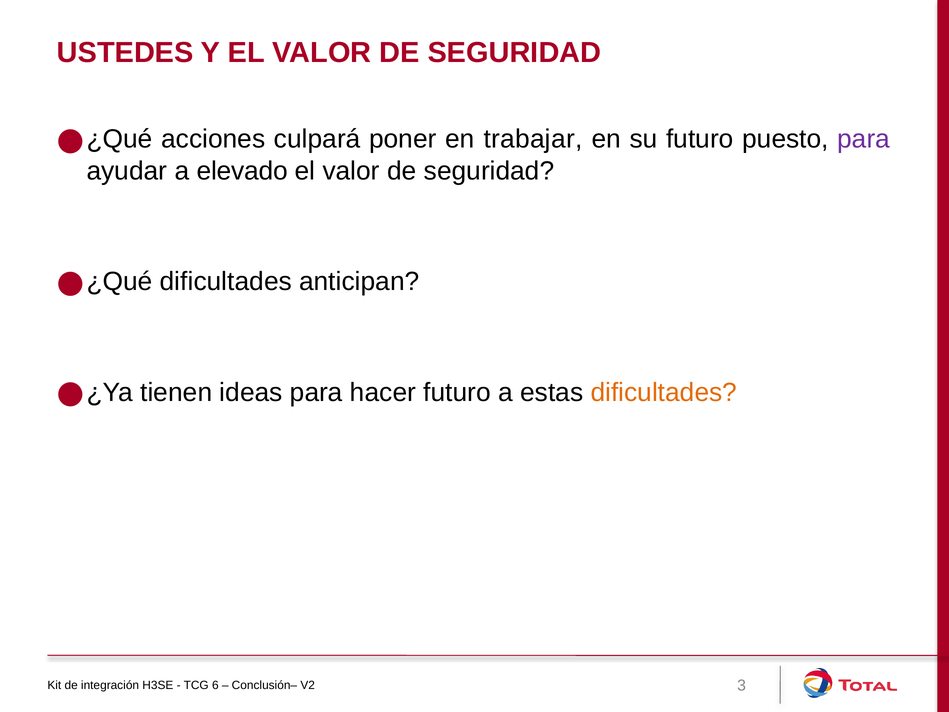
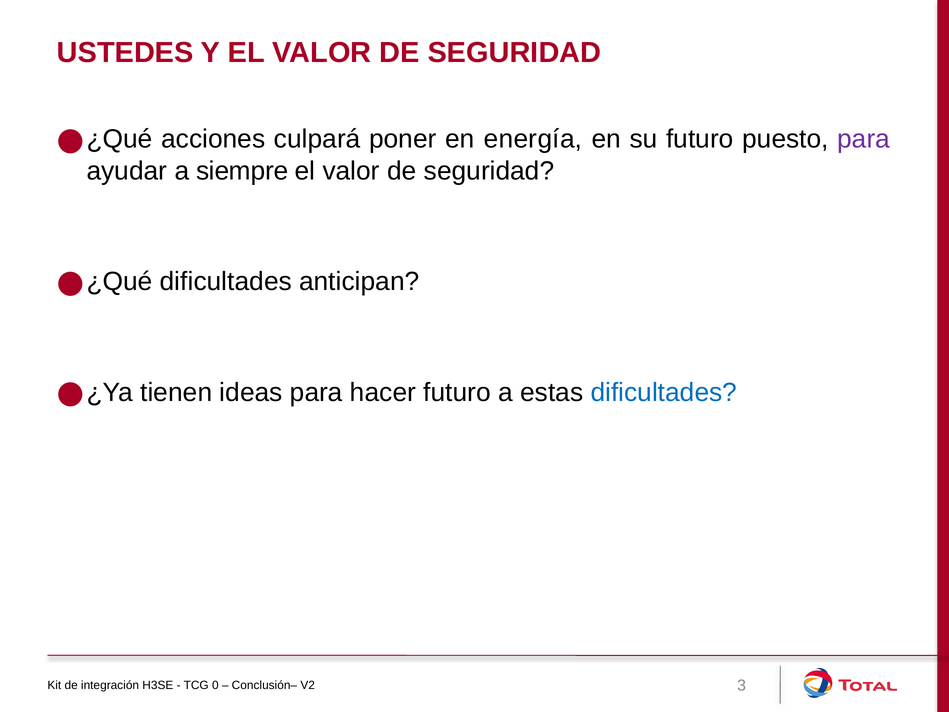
trabajar: trabajar -> energía (533, 139)
elevado: elevado -> siempre (242, 171)
dificultades colour: orange -> blue (664, 392)
6: 6 -> 0 (215, 685)
